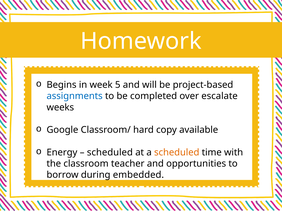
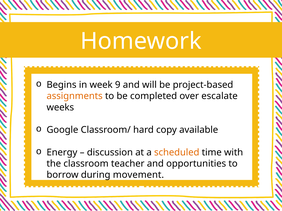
5: 5 -> 9 (118, 85)
assignments colour: blue -> orange (75, 96)
scheduled: scheduled -> discussion (110, 153)
embedded: embedded -> movement (138, 175)
